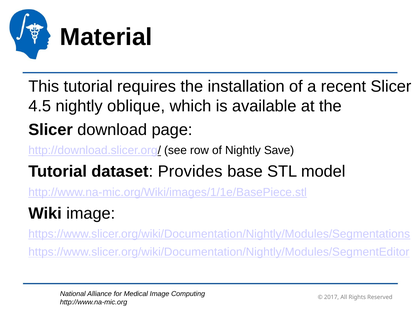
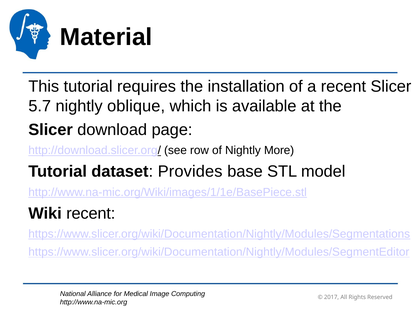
4.5: 4.5 -> 5.7 (40, 106)
Save: Save -> More (279, 150)
Wiki image: image -> recent (91, 213)
